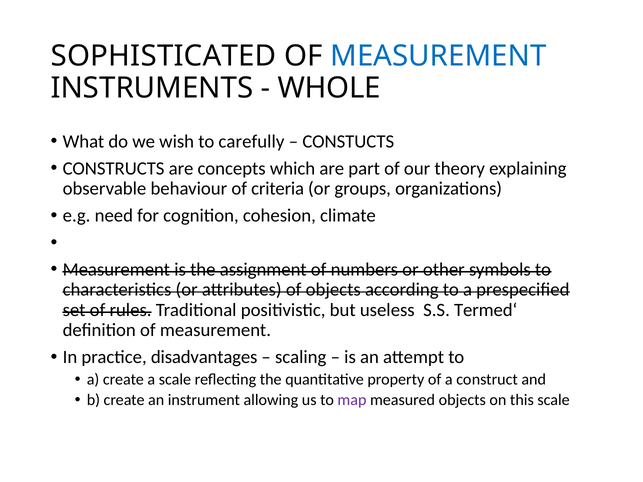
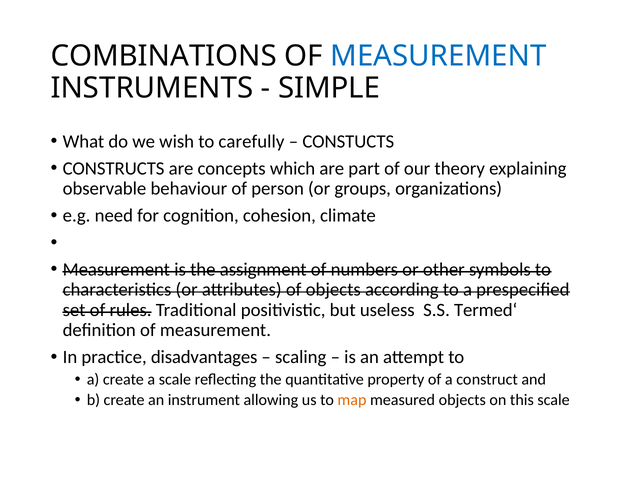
SOPHISTICATED: SOPHISTICATED -> COMBINATIONS (164, 56)
WHOLE: WHOLE -> SIMPLE (329, 88)
criteria: criteria -> person (278, 189)
map colour: purple -> orange (352, 400)
